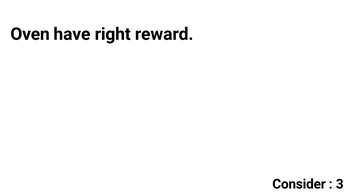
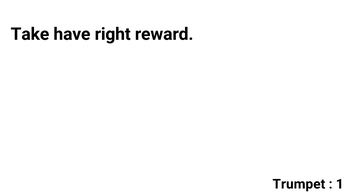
Oven: Oven -> Take (30, 34)
Consider: Consider -> Trumpet (299, 184)
3: 3 -> 1 (340, 184)
